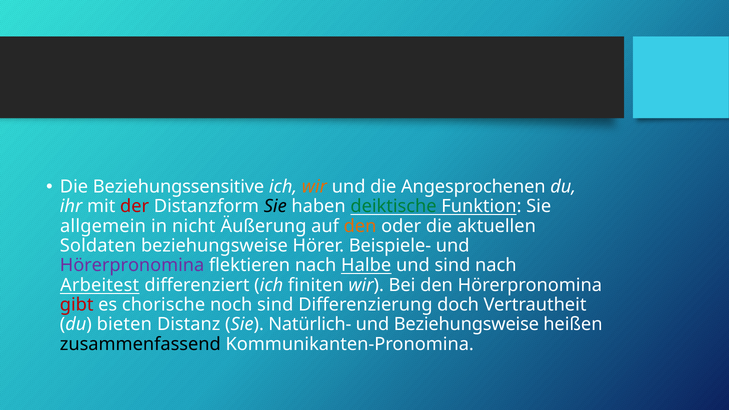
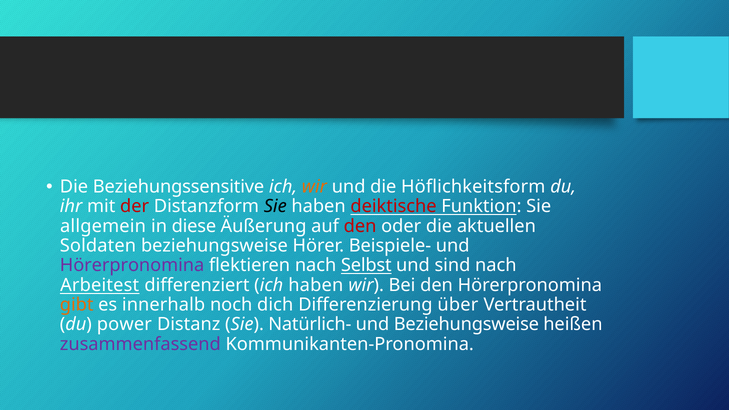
Angesprochenen: Angesprochenen -> Höflichkeitsform (473, 187)
deiktische colour: green -> red (394, 206)
nicht: nicht -> diese (194, 226)
den colour: orange -> red (360, 226)
Halbe: Halbe -> Selbst (366, 265)
ich finiten: finiten -> haben (316, 285)
gibt colour: red -> orange (77, 305)
chorische: chorische -> innerhalb (164, 305)
noch sind: sind -> dich (275, 305)
doch: doch -> über (458, 305)
bieten: bieten -> power (124, 324)
zusammenfassend colour: black -> purple (140, 344)
